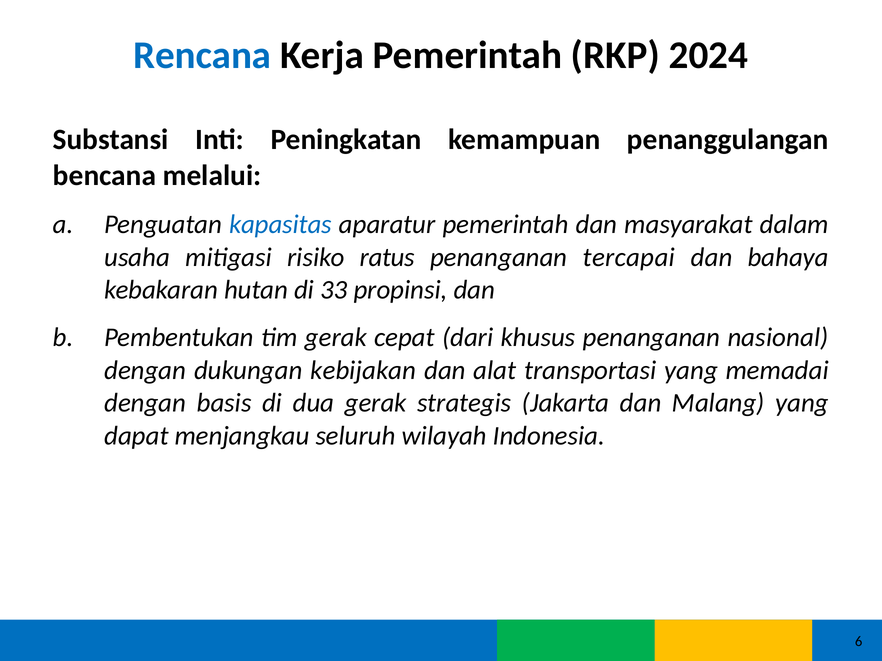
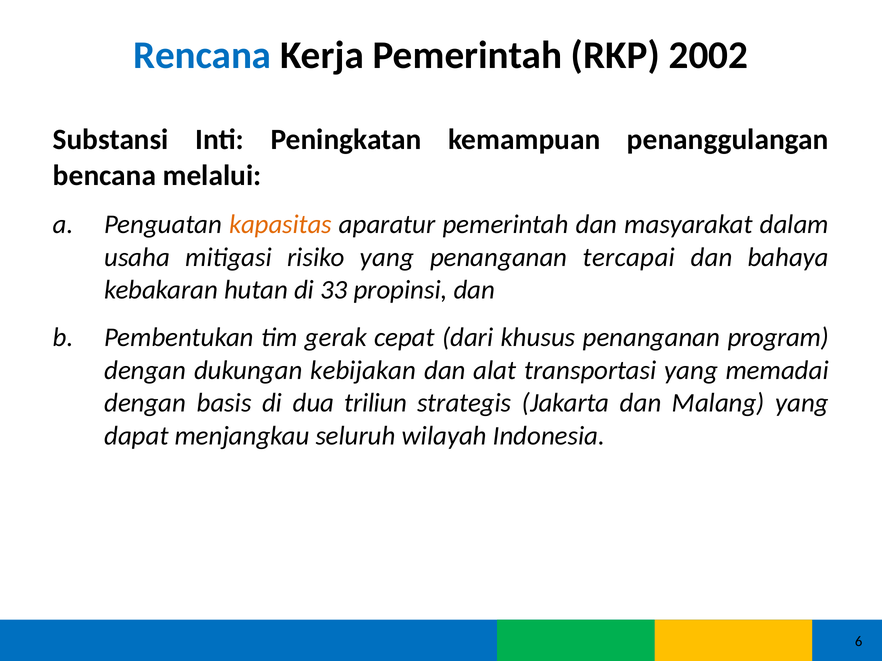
2024: 2024 -> 2002 (708, 55)
kapasitas colour: blue -> orange (280, 225)
risiko ratus: ratus -> yang (387, 257)
nasional: nasional -> program (778, 338)
dua gerak: gerak -> triliun (376, 403)
